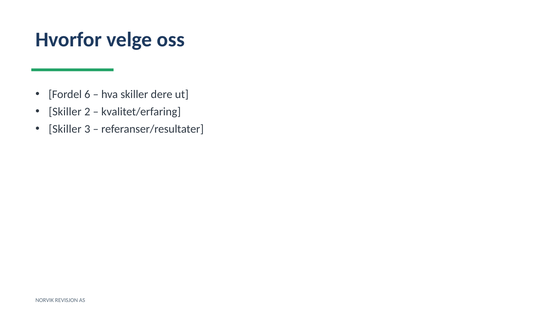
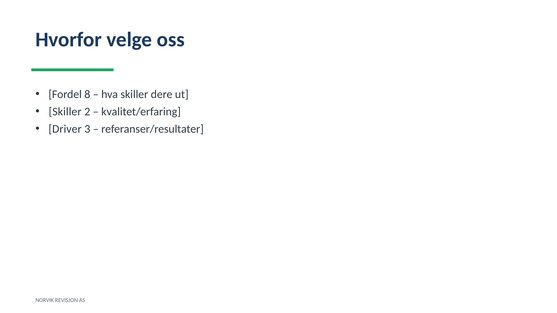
6: 6 -> 8 (87, 94)
Skiller: Skiller -> Driver (65, 129)
